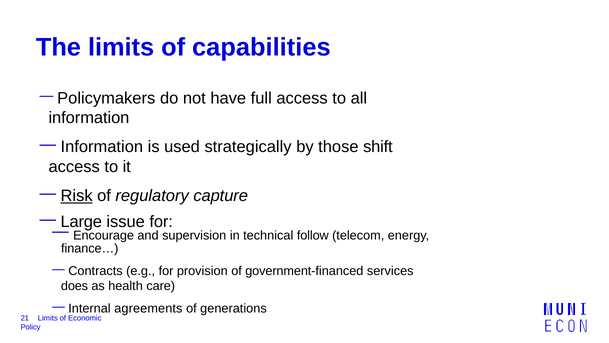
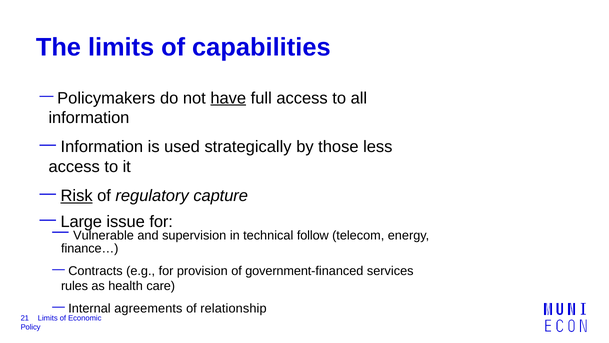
have underline: none -> present (228, 98)
shift: shift -> less (378, 147)
Encourage: Encourage -> Vulnerable (104, 235)
does: does -> rules (75, 286)
generations: generations -> relationship (233, 308)
